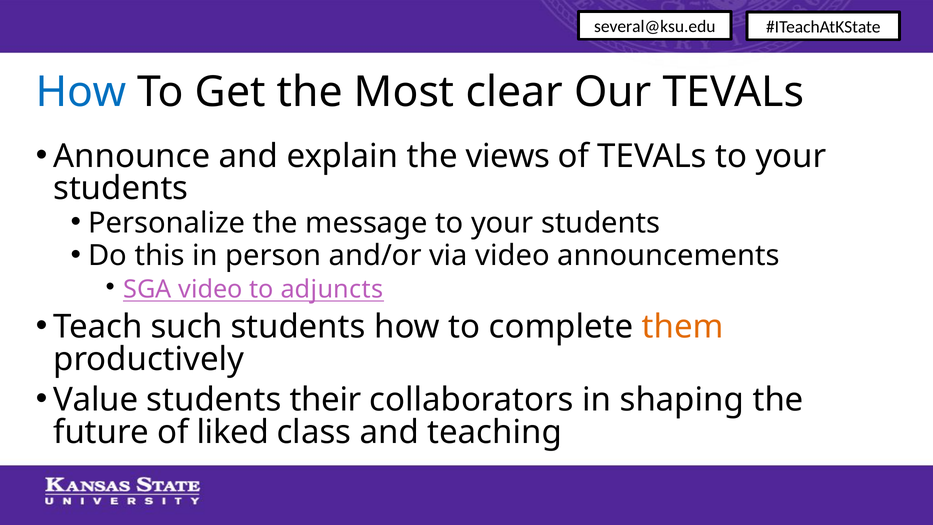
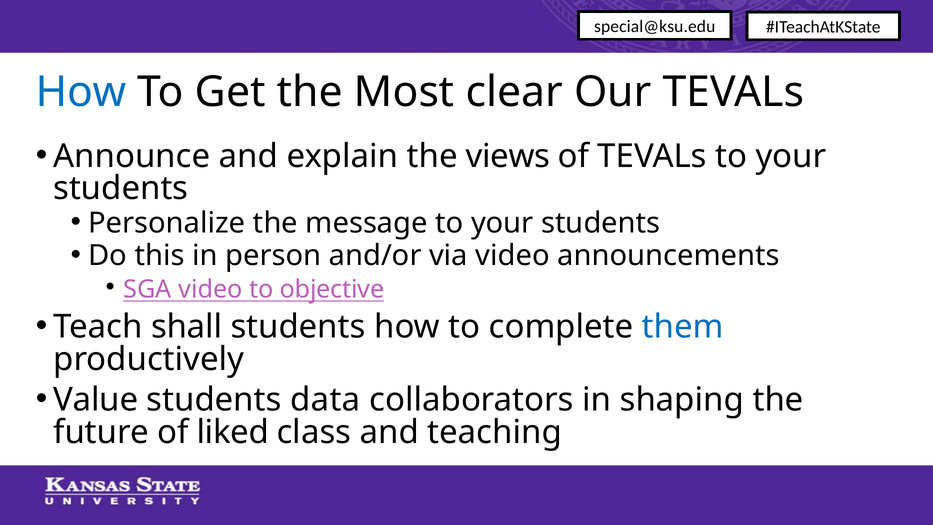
several@ksu.edu: several@ksu.edu -> special@ksu.edu (655, 27)
adjuncts: adjuncts -> objective (332, 289)
such: such -> shall (187, 327)
them colour: orange -> blue (683, 327)
their: their -> data (325, 400)
